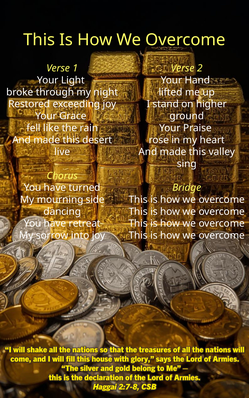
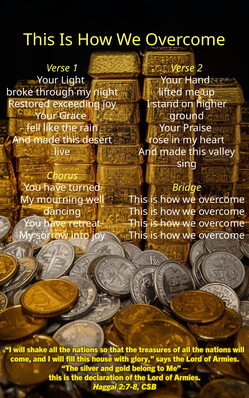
side: side -> well (95, 200)
